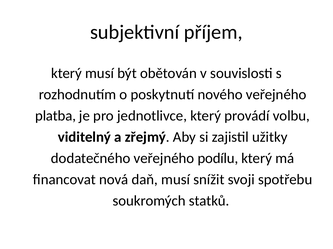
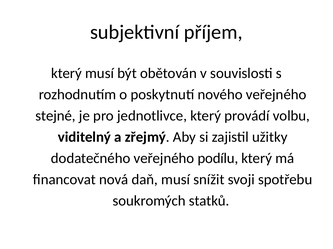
platba: platba -> stejné (55, 116)
